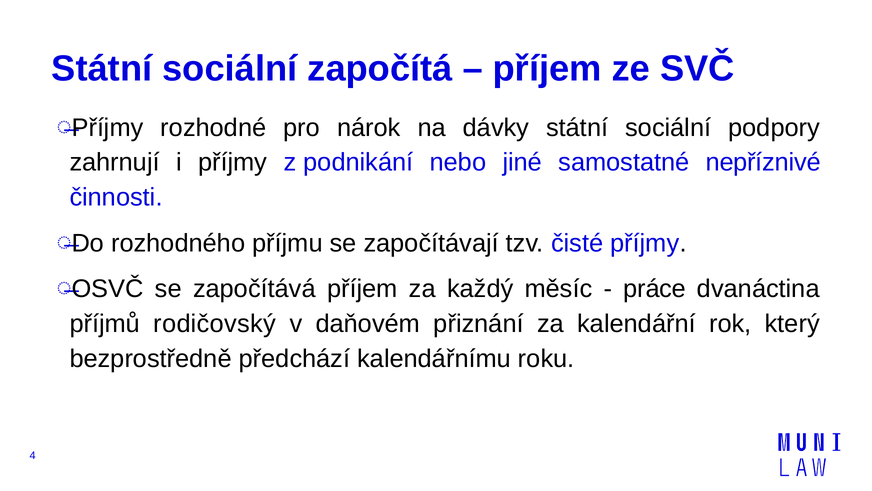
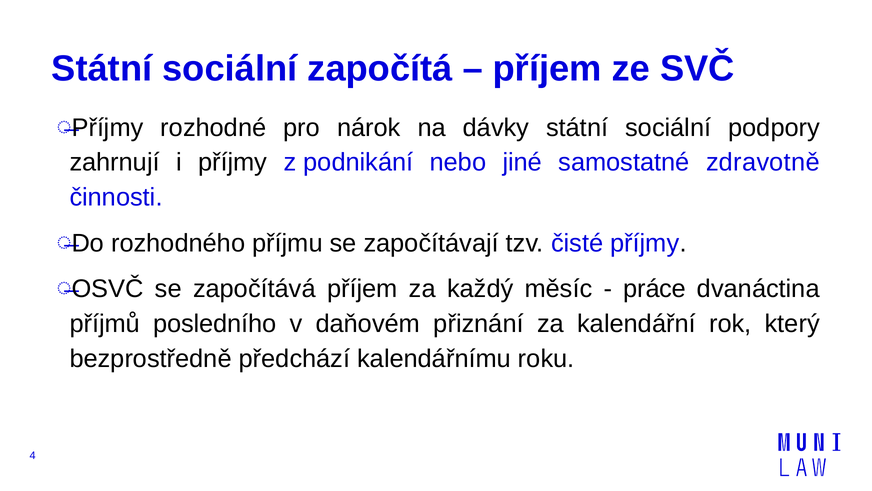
nepříznivé: nepříznivé -> zdravotně (763, 162)
rodičovský: rodičovský -> posledního (215, 323)
